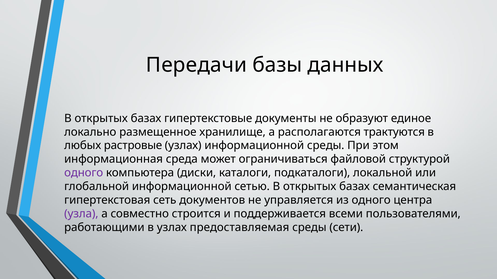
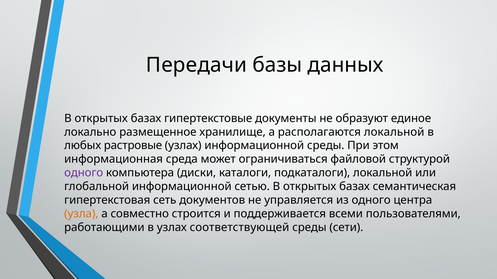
располагаются трактуются: трактуются -> локальной (394, 132)
узла colour: purple -> orange (81, 214)
предоставляемая: предоставляемая -> соответствующей (239, 228)
